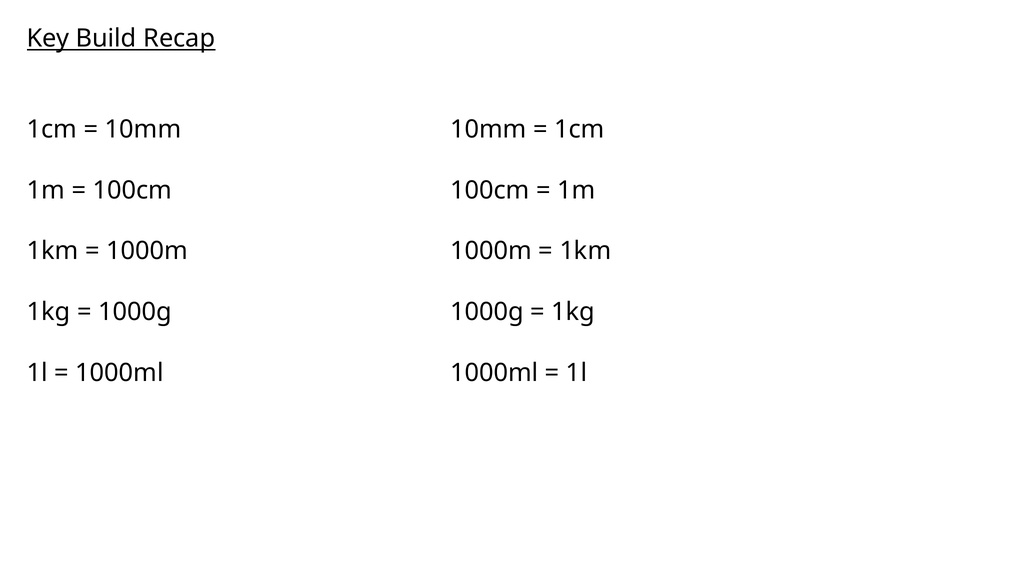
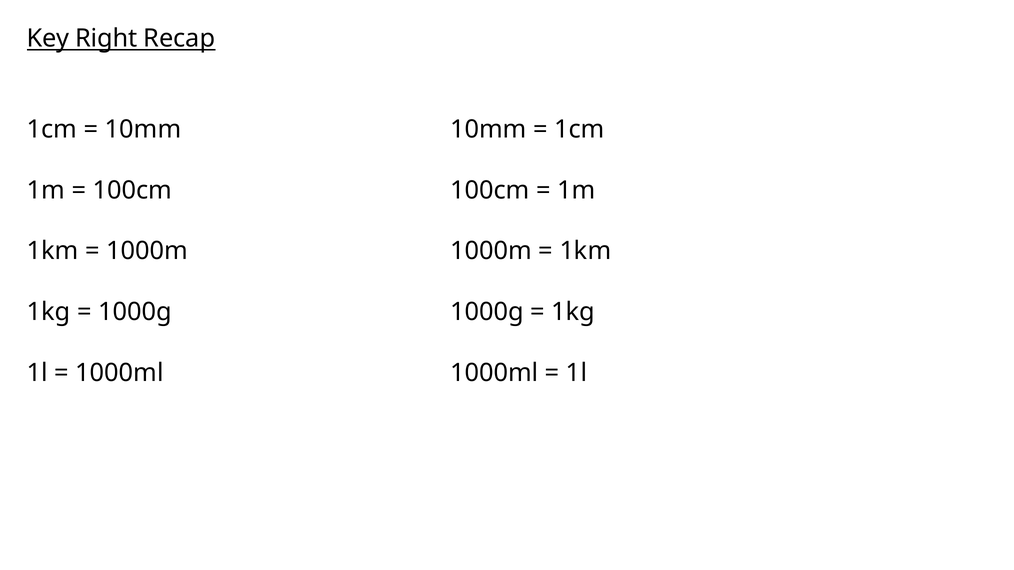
Build: Build -> Right (106, 38)
